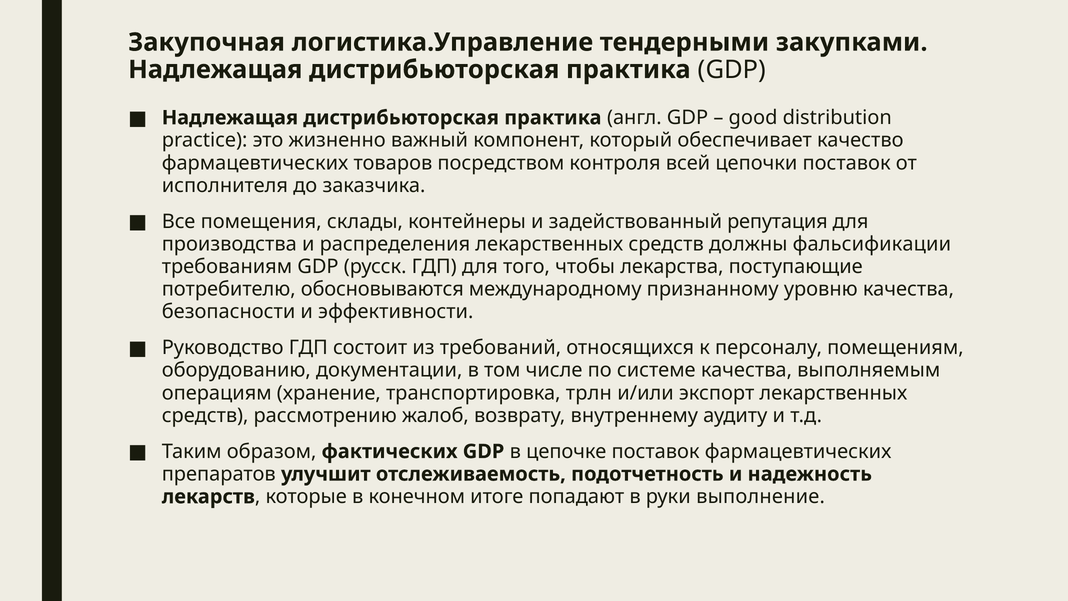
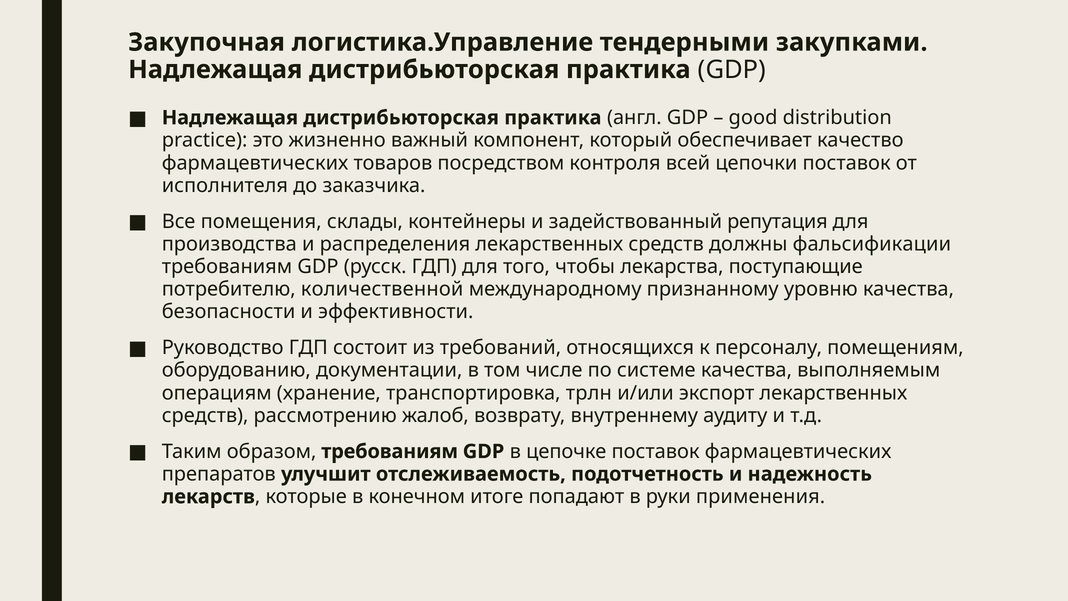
обосновываются: обосновываются -> количественной (382, 289)
образом фактических: фактических -> требованиям (390, 451)
выполнение: выполнение -> применения (761, 496)
